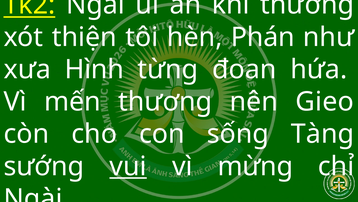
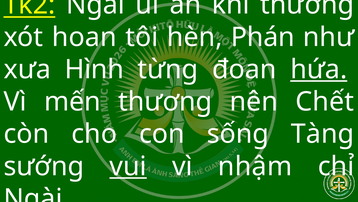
thiện: thiện -> hoan (84, 37)
hứa underline: none -> present (319, 69)
Gieo: Gieo -> Chết (325, 101)
mừng: mừng -> nhậm (255, 166)
